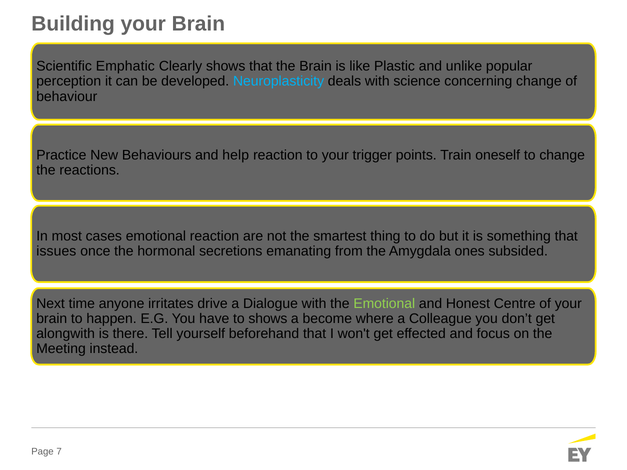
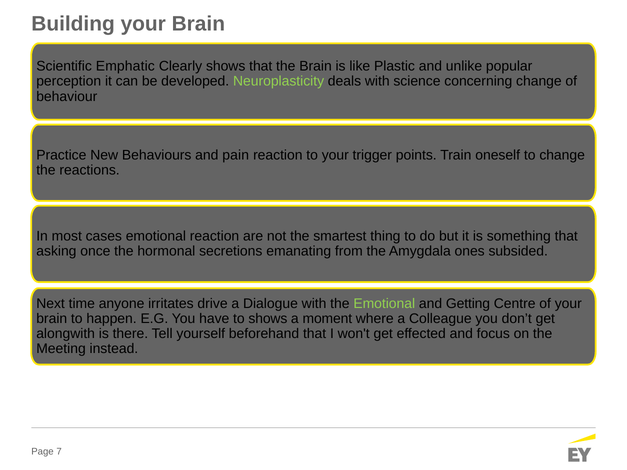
Neuroplasticity colour: light blue -> light green (279, 81)
help: help -> pain (236, 155)
issues: issues -> asking (56, 251)
Honest: Honest -> Getting (468, 304)
become: become -> moment (327, 319)
